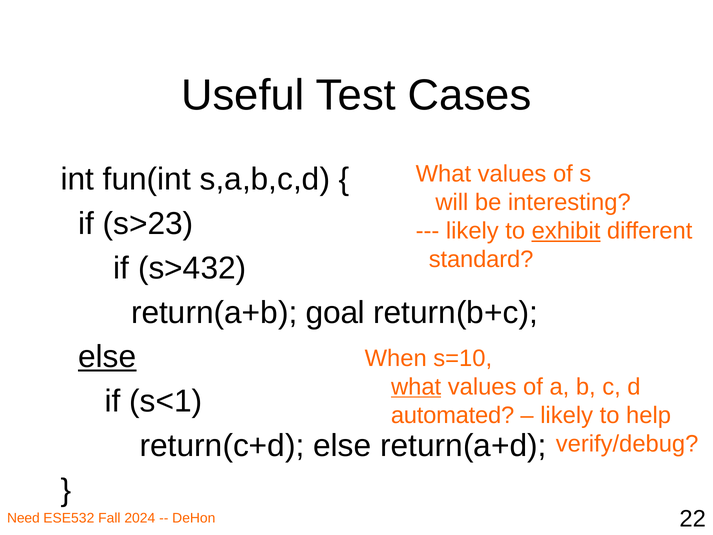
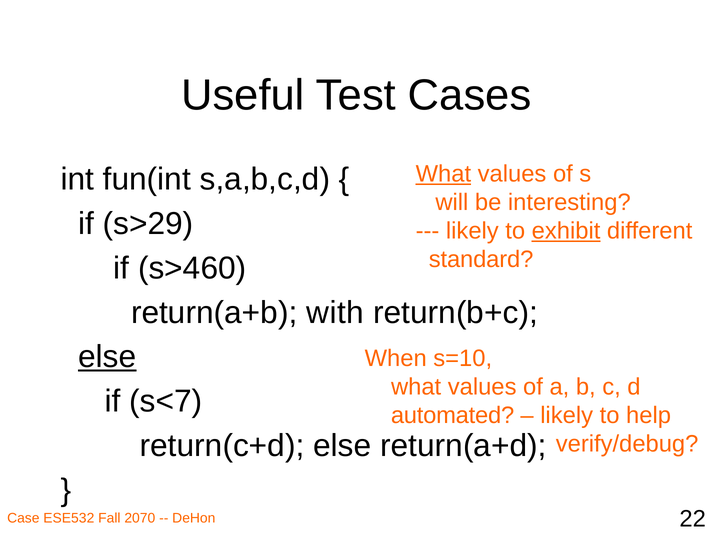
What underline: none -> present (443, 174)
s>23: s>23 -> s>29 (148, 224)
s>432: s>432 -> s>460 (192, 268)
goal: goal -> with (335, 312)
what underline: present -> none (416, 387)
s<1: s<1 -> s<7 (166, 401)
Need: Need -> Case (23, 518)
2024: 2024 -> 2070 (140, 518)
